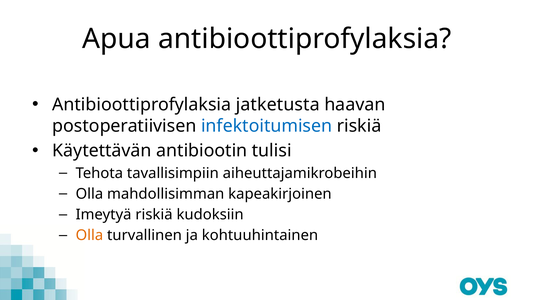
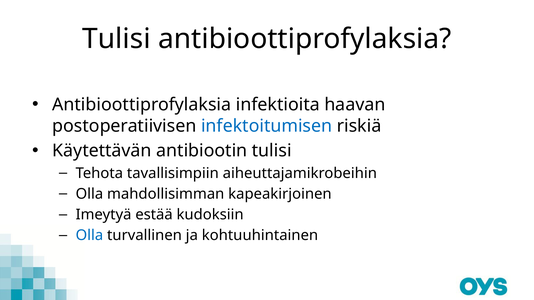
Apua: Apua -> Tulisi (116, 39)
jatketusta: jatketusta -> infektioita (278, 105)
Imeytyä riskiä: riskiä -> estää (154, 215)
Olla colour: orange -> blue (89, 236)
